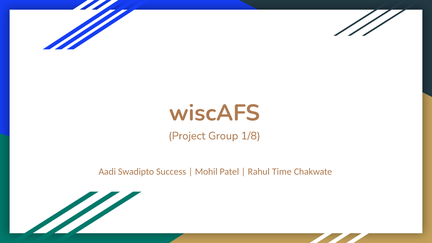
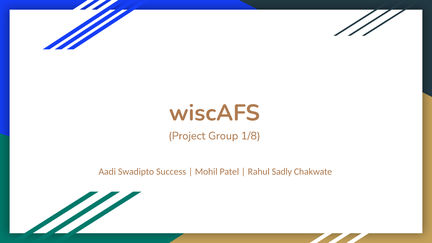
Time: Time -> Sadly (282, 172)
